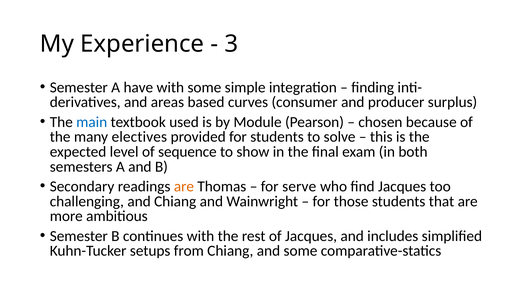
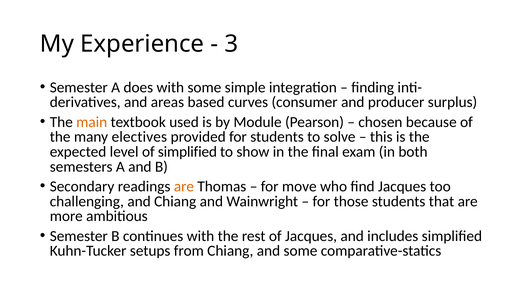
have: have -> does (138, 87)
main colour: blue -> orange (92, 122)
of sequence: sequence -> simplified (187, 152)
serve: serve -> move (299, 186)
